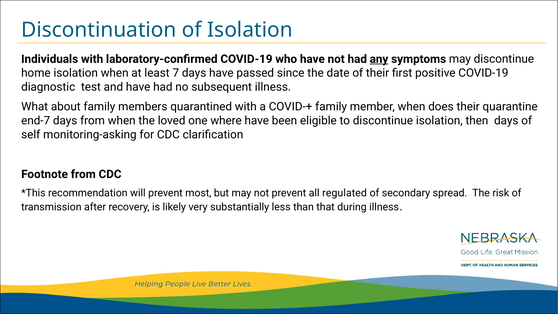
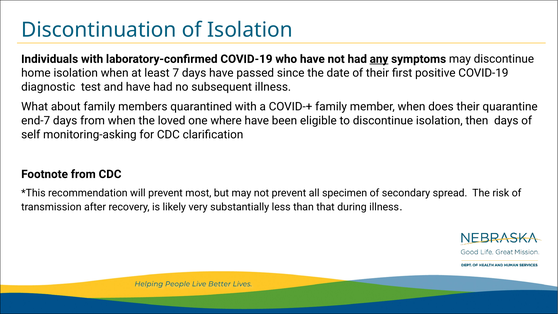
regulated: regulated -> specimen (345, 193)
